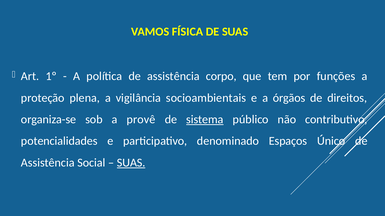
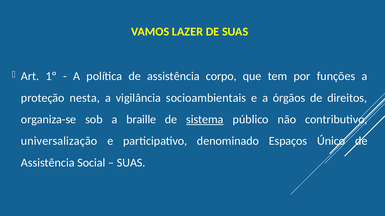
FÍSICA: FÍSICA -> LAZER (188, 32)
plena: plena -> nesta (85, 98)
provê: provê -> braille (141, 120)
potencialidades: potencialidades -> universalização (59, 141)
SUAS underline: present -> none (131, 163)
